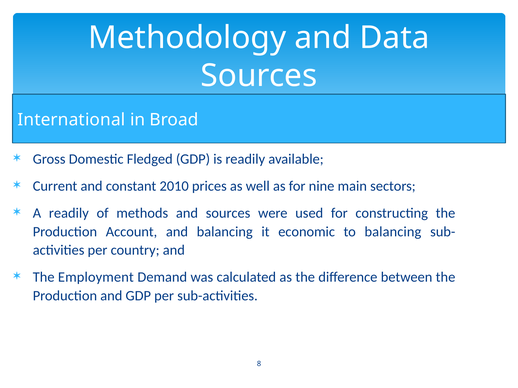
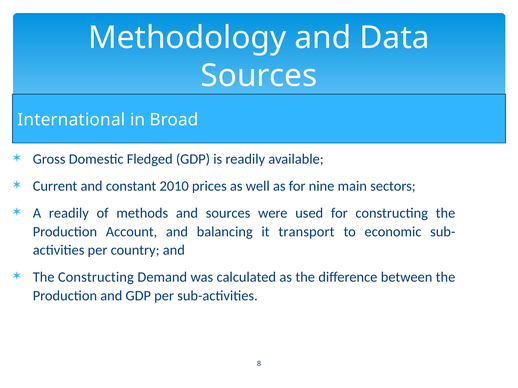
economic: economic -> transport (307, 232)
to balancing: balancing -> economic (393, 232)
The Employment: Employment -> Constructing (96, 277)
